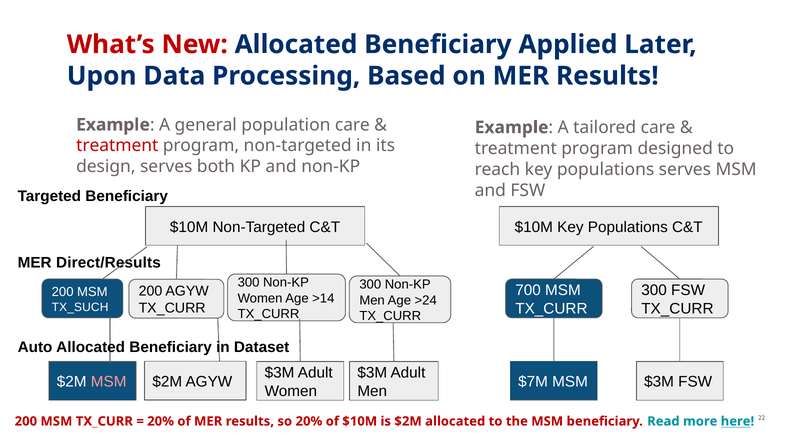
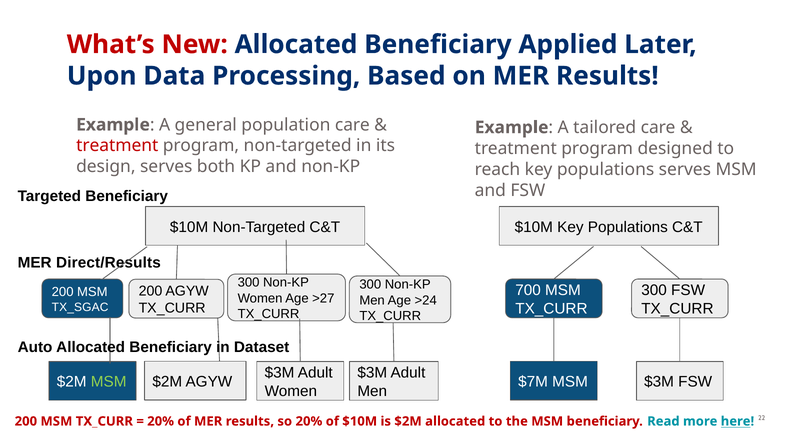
>14: >14 -> >27 (323, 298)
TX_SUCH: TX_SUCH -> TX_SGAC (80, 307)
MSM colour: pink -> light green (109, 382)
